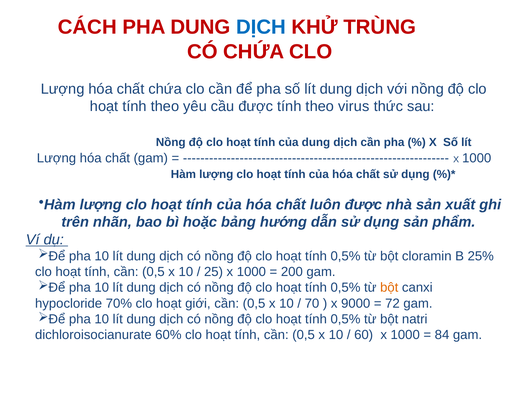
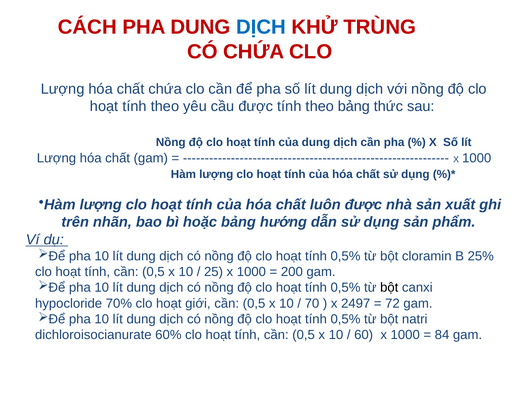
theo virus: virus -> bảng (354, 106)
bột colour: orange -> black (389, 287)
9000: 9000 -> 2497 (356, 303)
